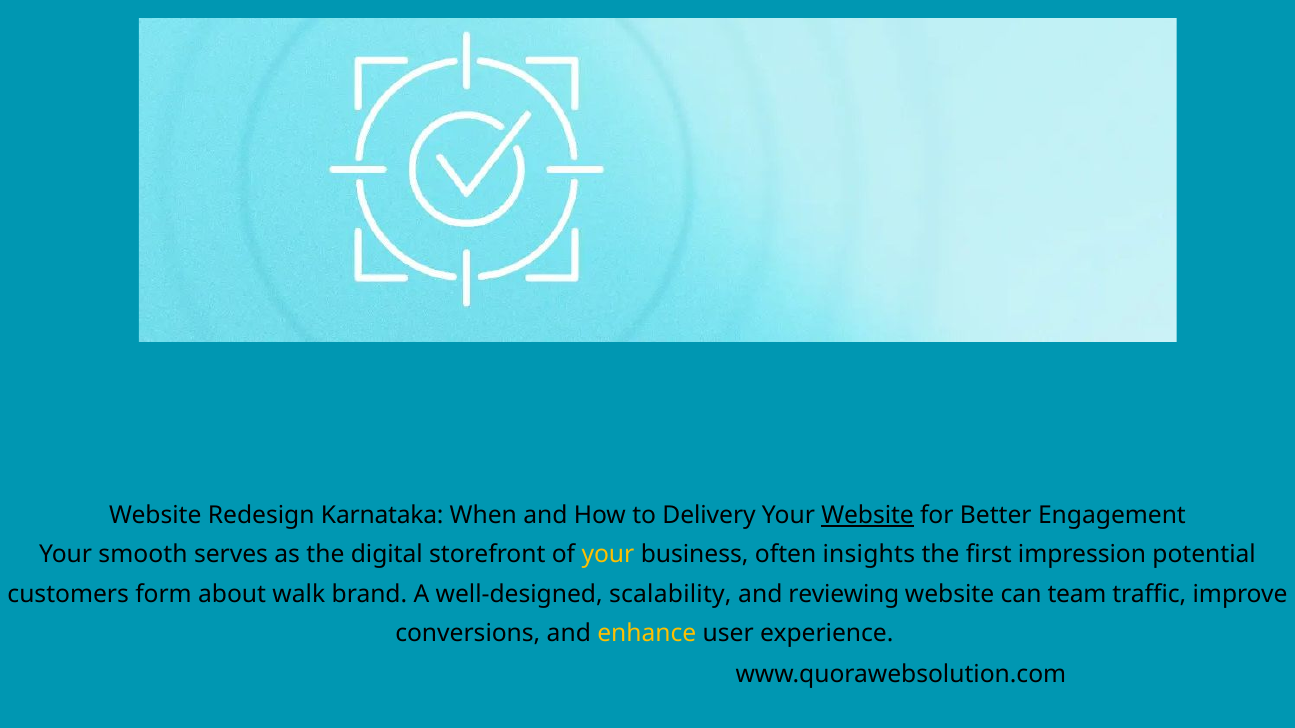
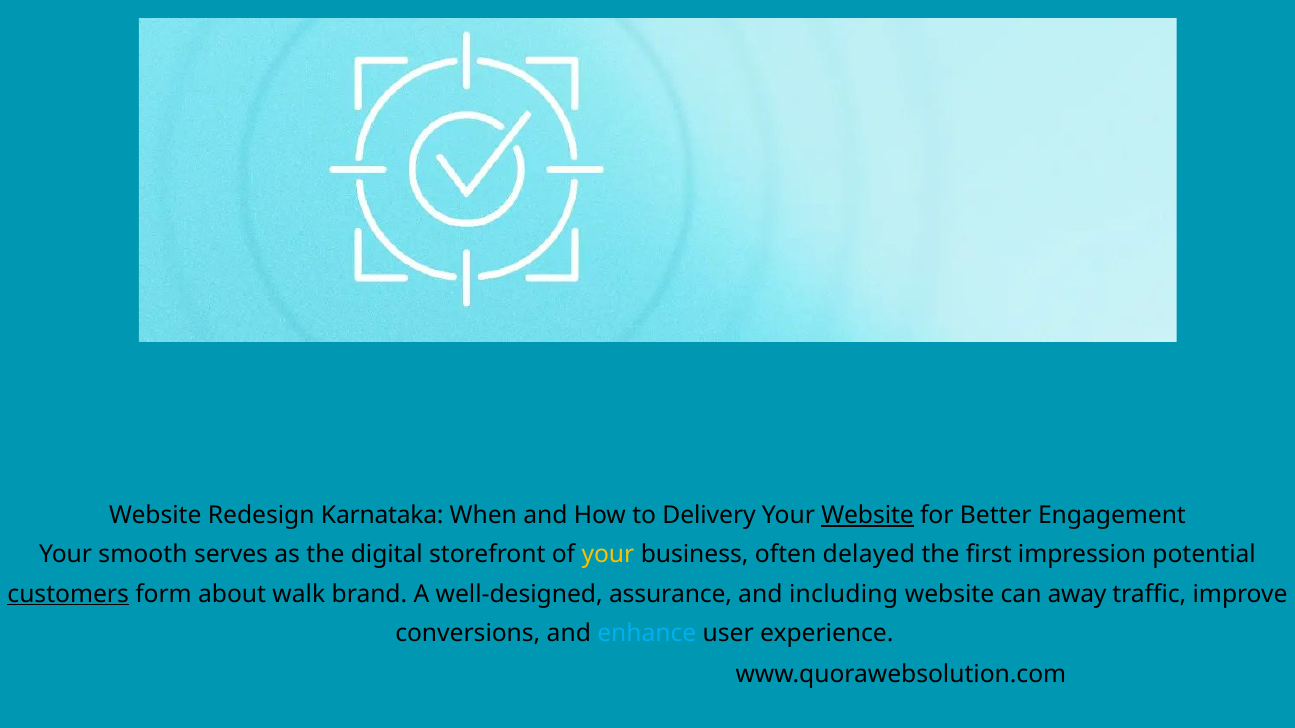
insights: insights -> delayed (869, 555)
customers underline: none -> present (68, 594)
scalability: scalability -> assurance (671, 594)
reviewing: reviewing -> including (844, 594)
team: team -> away (1077, 594)
enhance colour: yellow -> light blue (647, 634)
